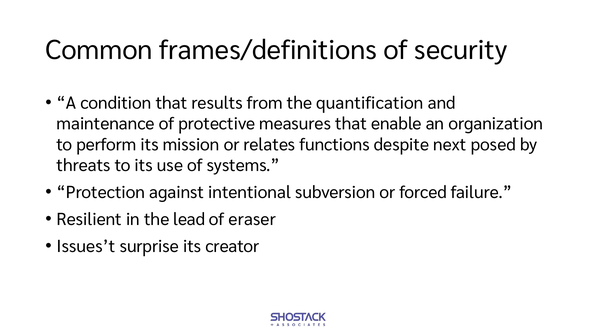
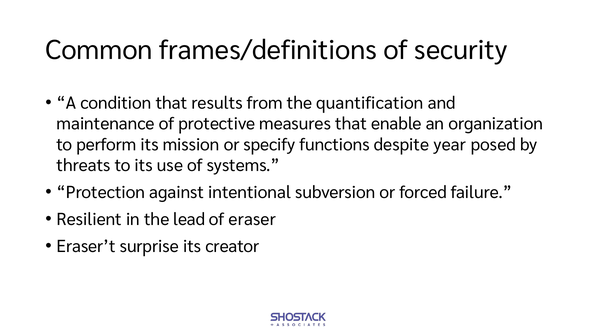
relates: relates -> specify (269, 145)
next: next -> year (450, 145)
Issues’t: Issues’t -> Eraser’t (86, 247)
